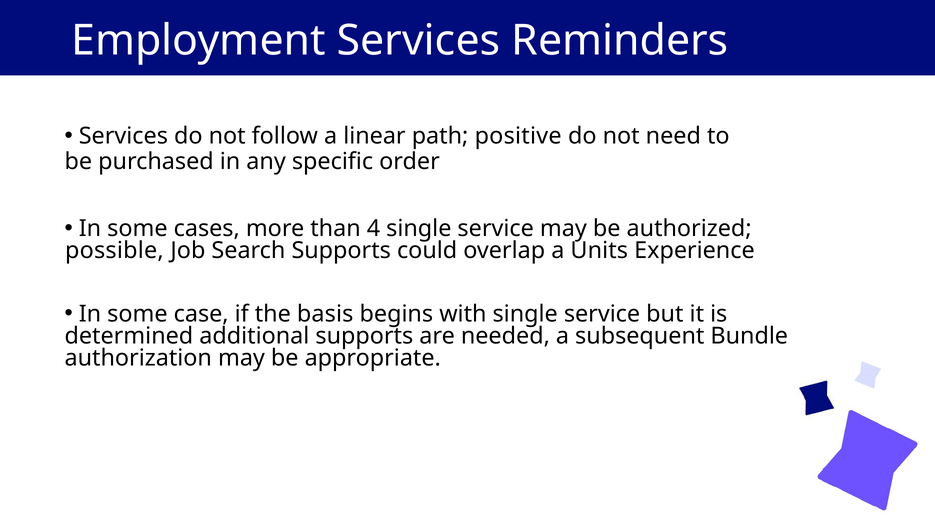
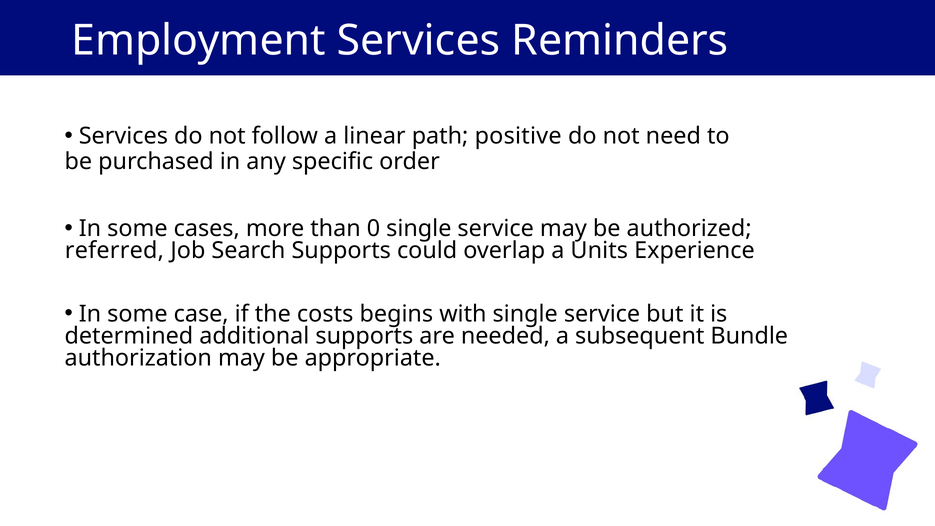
4: 4 -> 0 (374, 229)
possible: possible -> referred (114, 251)
basis: basis -> costs (325, 314)
